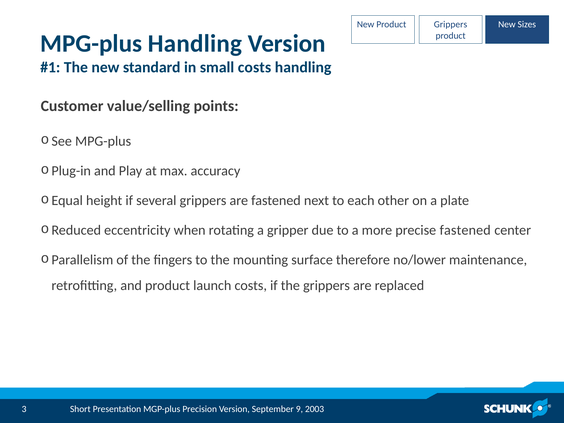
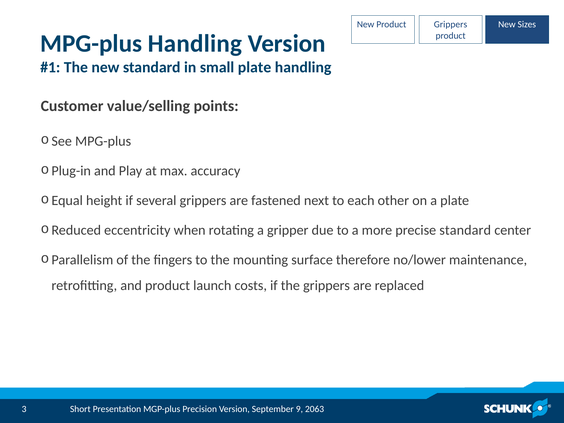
small costs: costs -> plate (255, 67)
precise fastened: fastened -> standard (465, 230)
2003: 2003 -> 2063 (315, 409)
